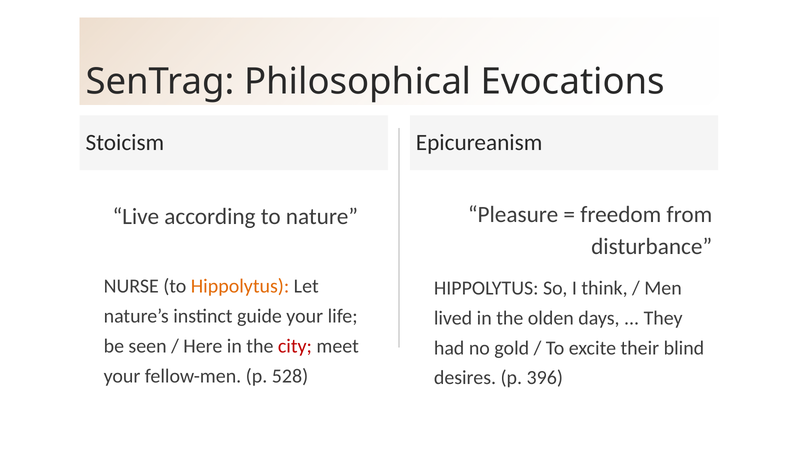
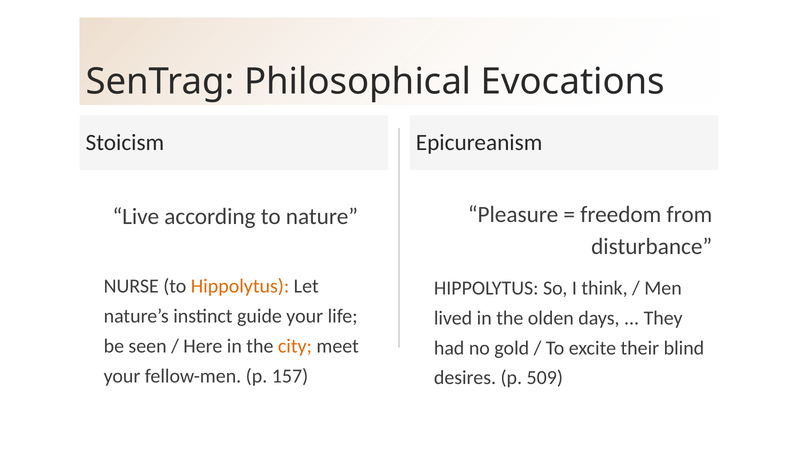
city colour: red -> orange (295, 346)
528: 528 -> 157 (290, 376)
396: 396 -> 509 (545, 378)
